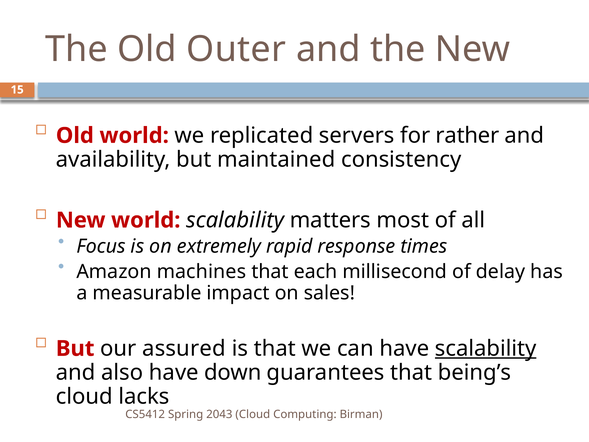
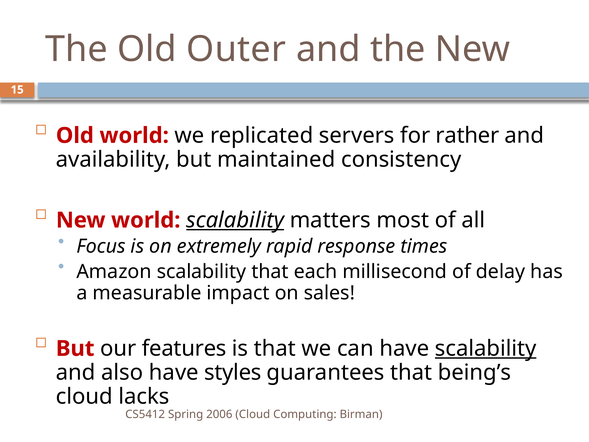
scalability underline: none -> present (235, 220)
Amazon machines: machines -> scalability (202, 272)
assured: assured -> features (184, 348)
down: down -> styles (233, 372)
2043: 2043 -> 2006 (219, 414)
